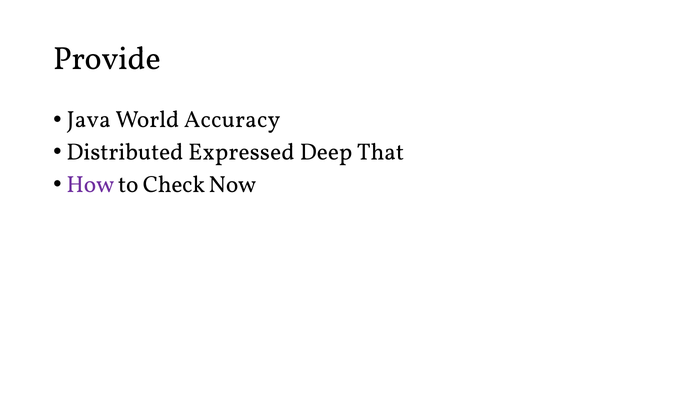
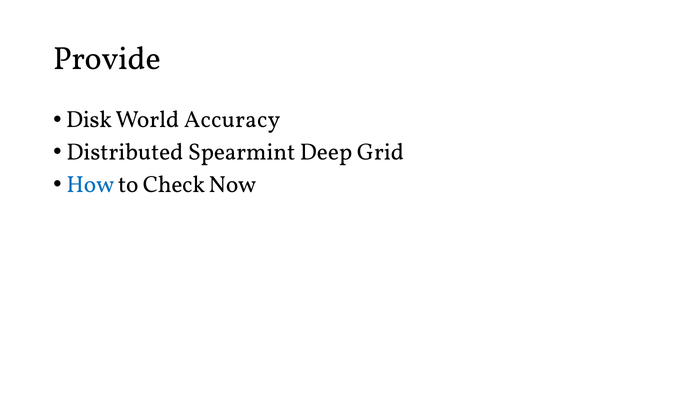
Java: Java -> Disk (89, 120)
Expressed: Expressed -> Spearmint (242, 152)
That: That -> Grid (380, 152)
How colour: purple -> blue (90, 185)
